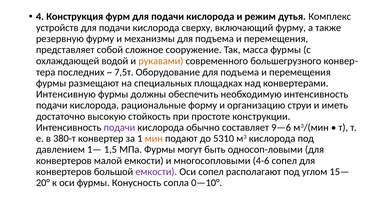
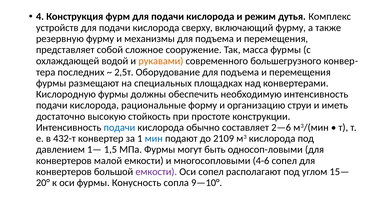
7,5т: 7,5т -> 2,5т (124, 72)
Интенсивную: Интенсивную -> Кислородную (66, 94)
подачи colour: purple -> blue (119, 128)
9—6: 9—6 -> 2—6 (281, 128)
380-т: 380-т -> 432-т (65, 139)
мин colour: orange -> blue (154, 139)
5310: 5310 -> 2109 (224, 139)
0—10°: 0—10° -> 9—10° (207, 183)
